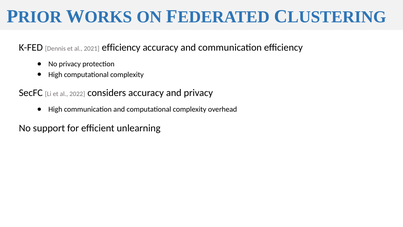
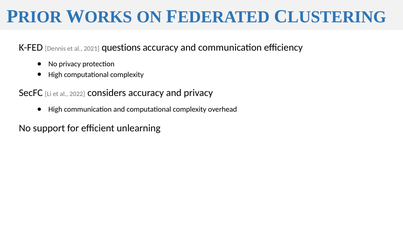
2021 efficiency: efficiency -> questions (121, 47)
